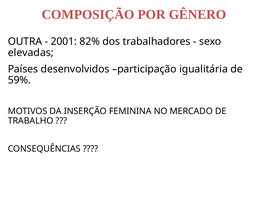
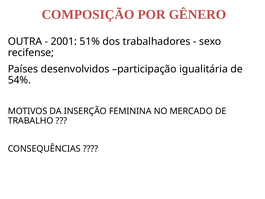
82%: 82% -> 51% (90, 41)
elevadas: elevadas -> recifense (31, 53)
59%: 59% -> 54% (19, 80)
